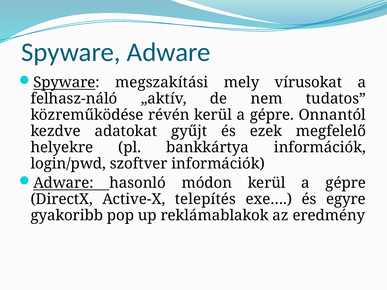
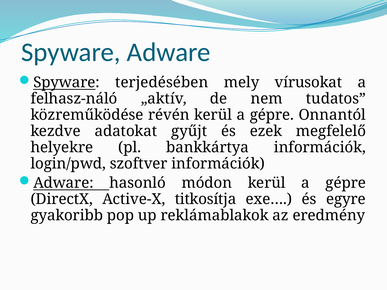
megszakítási: megszakítási -> terjedésében (162, 83)
telepítés: telepítés -> titkosítja (206, 199)
